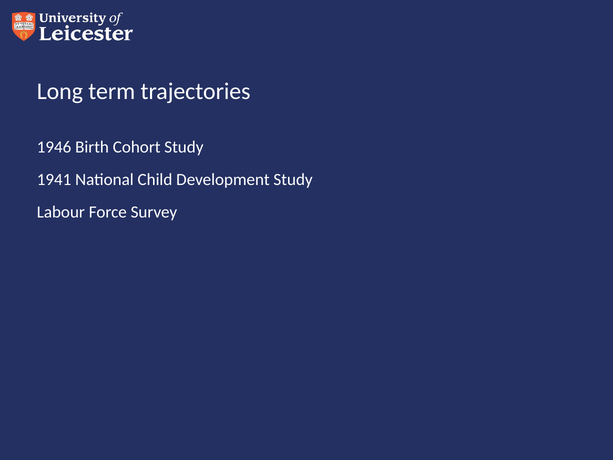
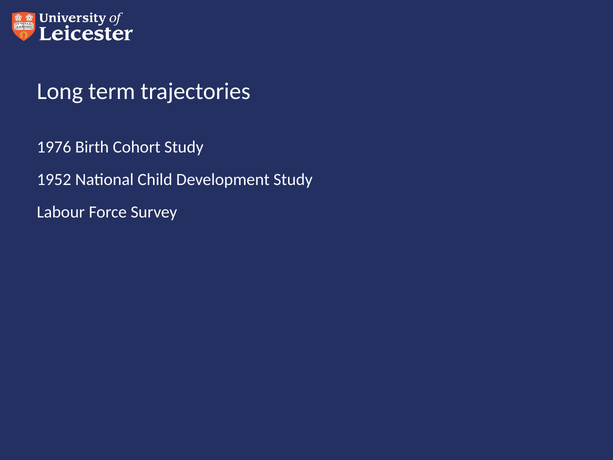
1946: 1946 -> 1976 (54, 147)
1941: 1941 -> 1952 (54, 179)
